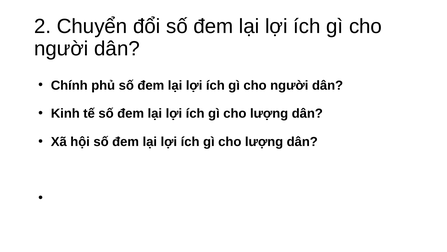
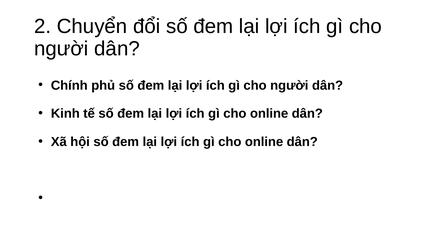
lượng: lượng -> online (269, 113)
lượng: lượng -> online (264, 141)
